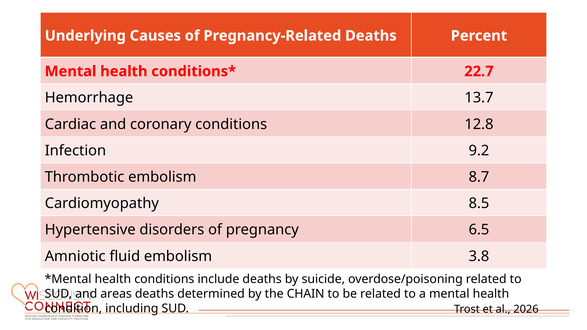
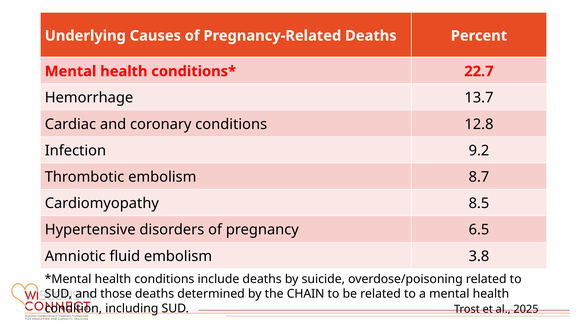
areas: areas -> those (116, 294)
2026: 2026 -> 2025 (526, 309)
